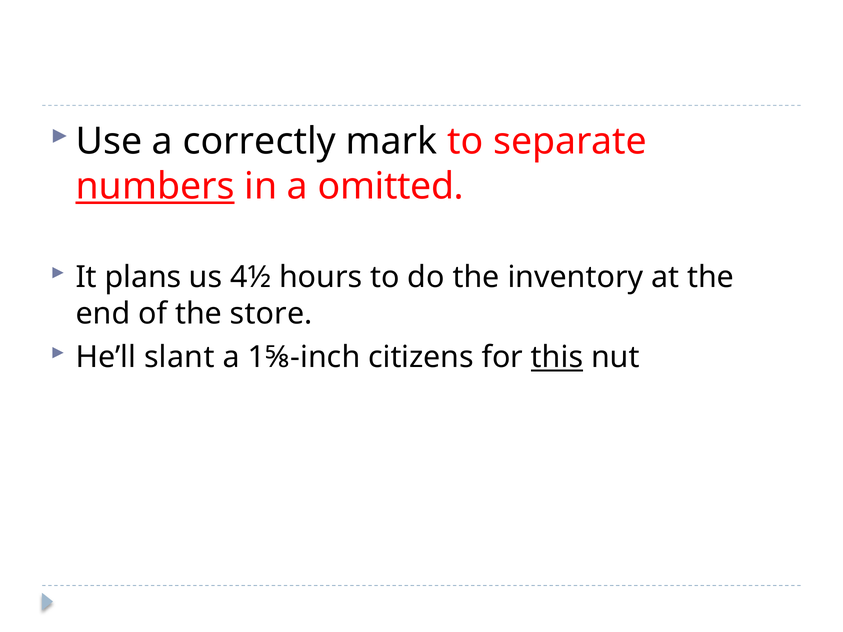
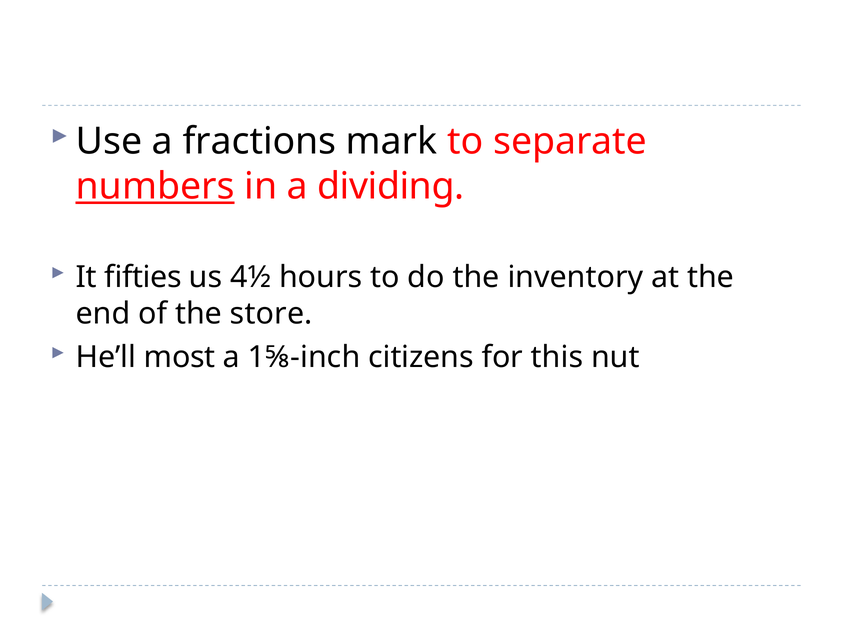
correctly: correctly -> fractions (259, 142)
omitted: omitted -> dividing (391, 187)
plans: plans -> fifties (143, 277)
slant: slant -> most (180, 358)
this underline: present -> none (557, 358)
